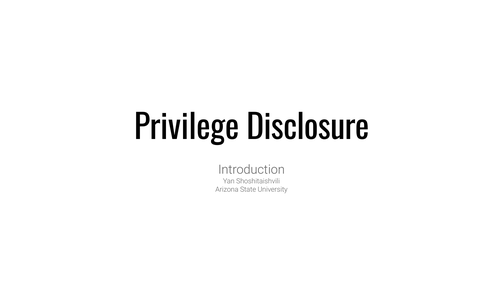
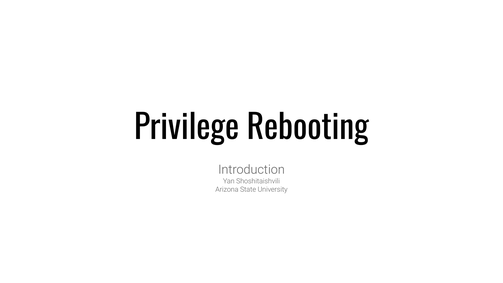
Disclosure: Disclosure -> Rebooting (308, 128)
